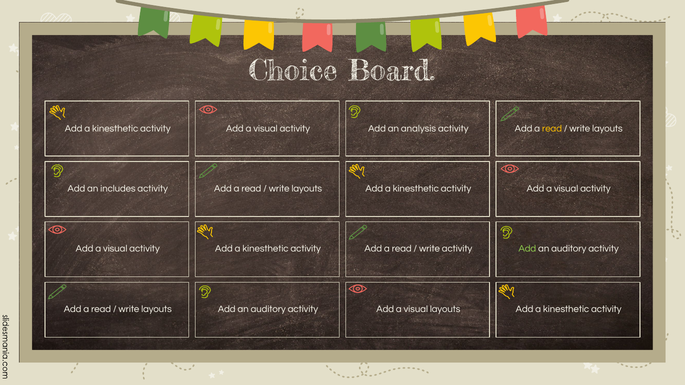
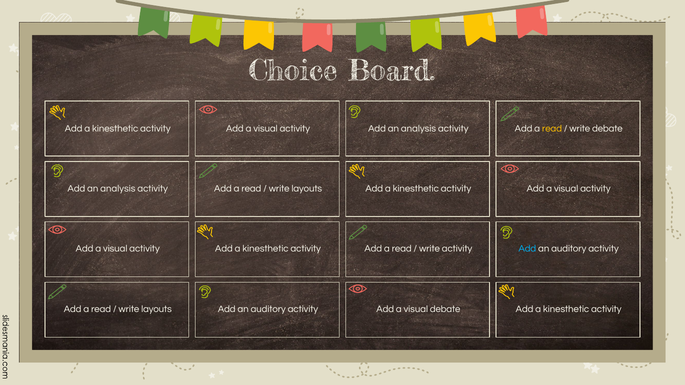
layouts: layouts -> debate (607, 129)
includes: includes -> analysis (118, 189)
Add colour: light green -> light blue (527, 249)
visual layouts: layouts -> debate (445, 309)
